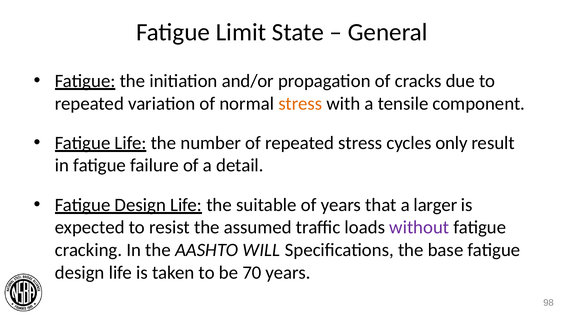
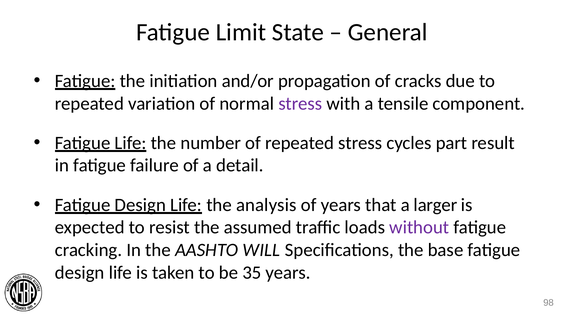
stress colour: orange -> purple (300, 104)
only: only -> part (452, 143)
suitable: suitable -> analysis (266, 205)
70: 70 -> 35 (252, 273)
